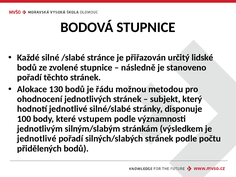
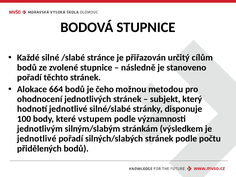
lidské: lidské -> cílům (202, 58)
130: 130 -> 664 (56, 89)
řádu: řádu -> čeho (105, 89)
